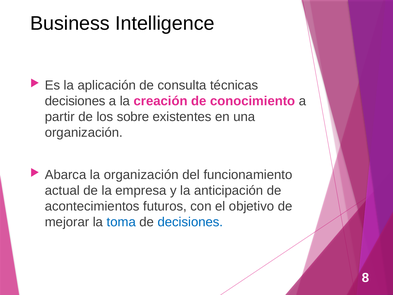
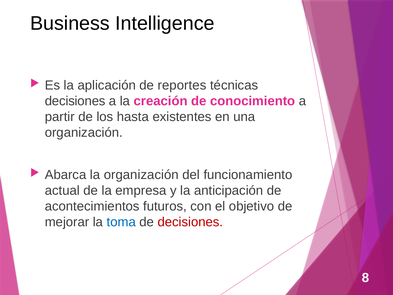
consulta: consulta -> reportes (182, 85)
sobre: sobre -> hasta (133, 117)
decisiones colour: blue -> red (190, 222)
